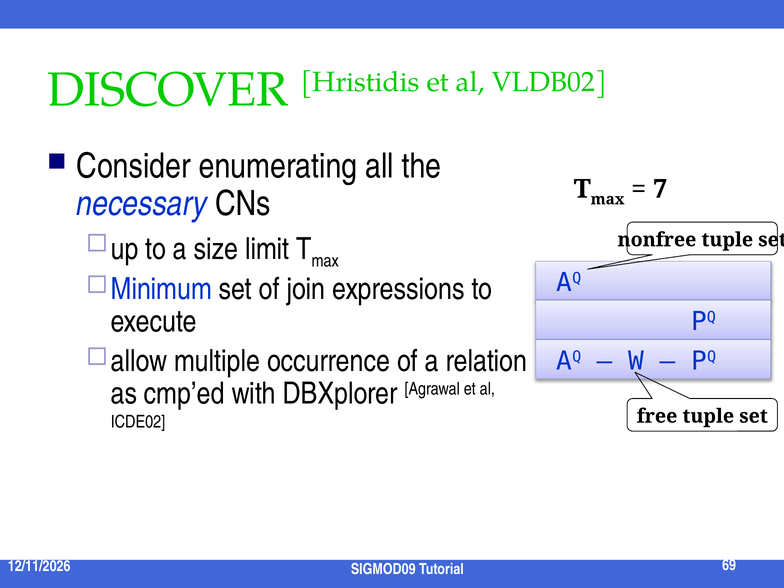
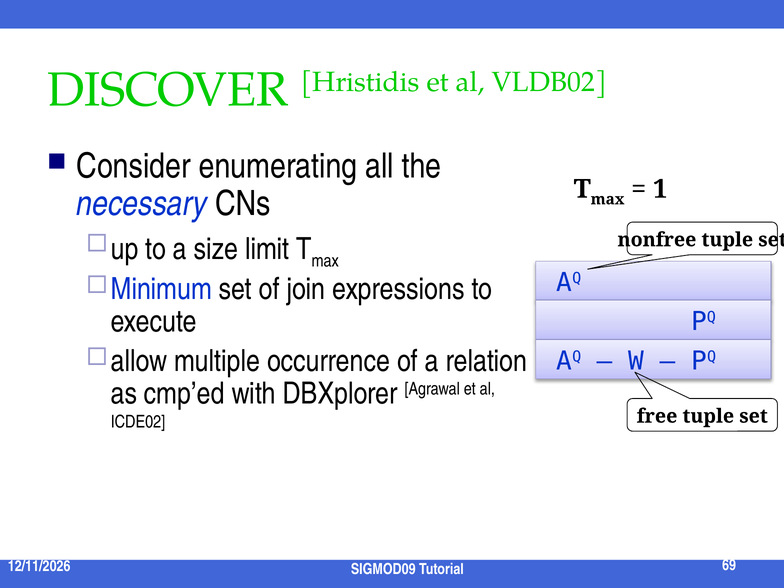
7: 7 -> 1 (660, 189)
